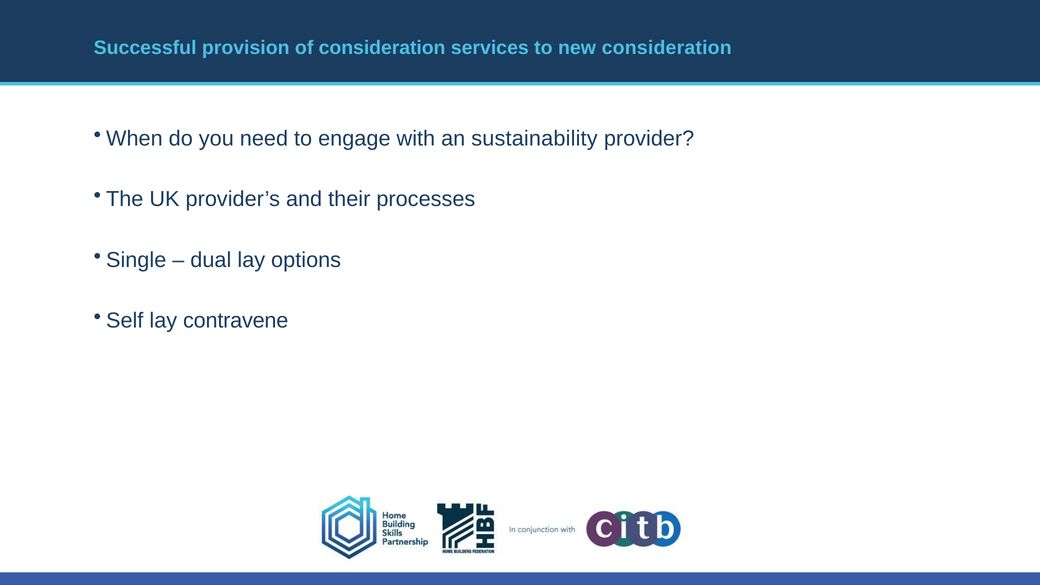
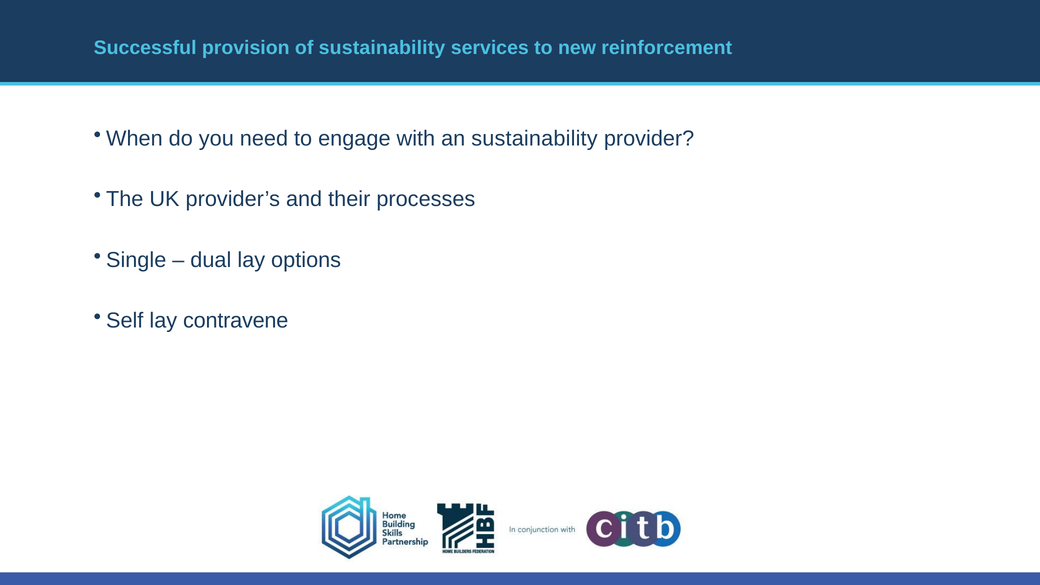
of consideration: consideration -> sustainability (382, 48)
new consideration: consideration -> reinforcement (667, 48)
